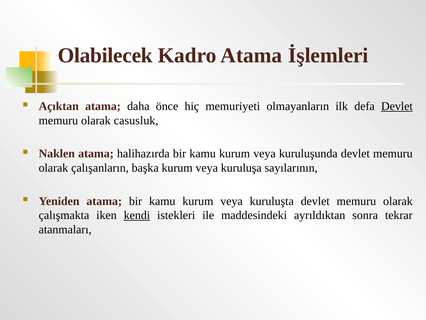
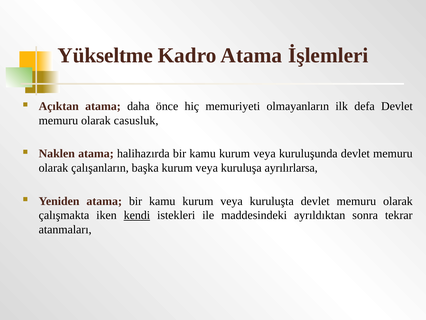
Olabilecek: Olabilecek -> Yükseltme (105, 55)
Devlet underline: present -> none (397, 106)
sayılarının: sayılarının -> ayrılırlarsa (291, 168)
